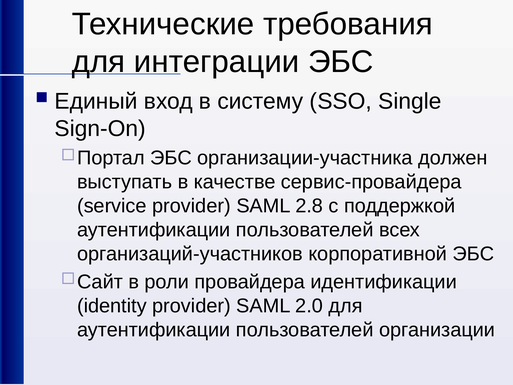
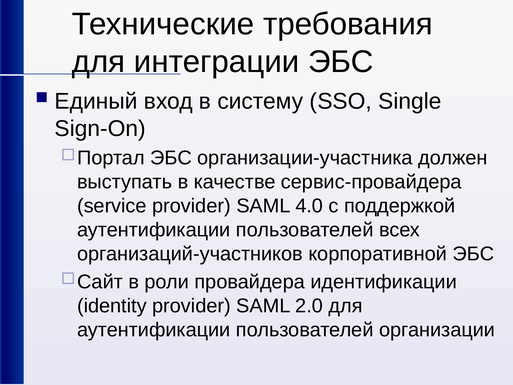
2.8: 2.8 -> 4.0 (309, 206)
